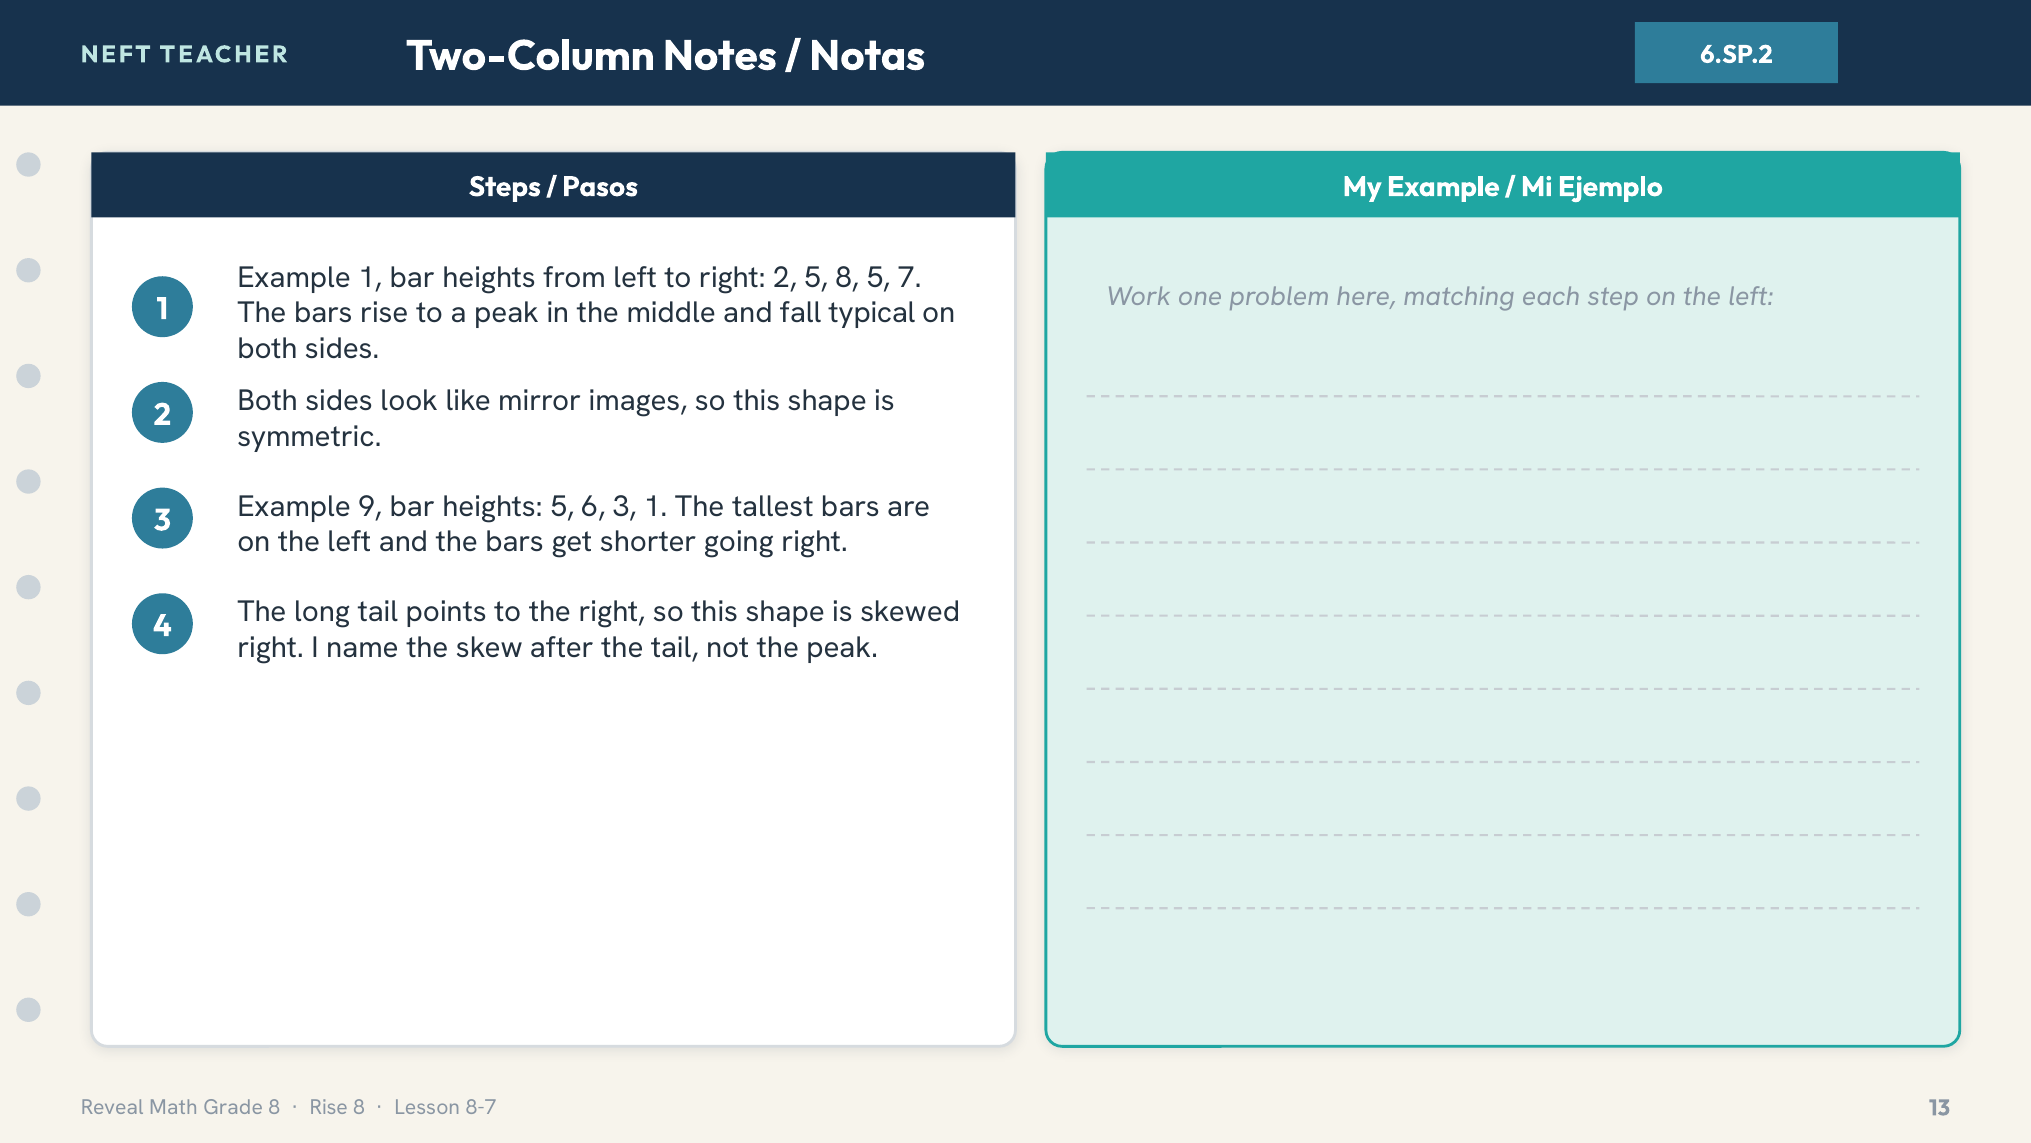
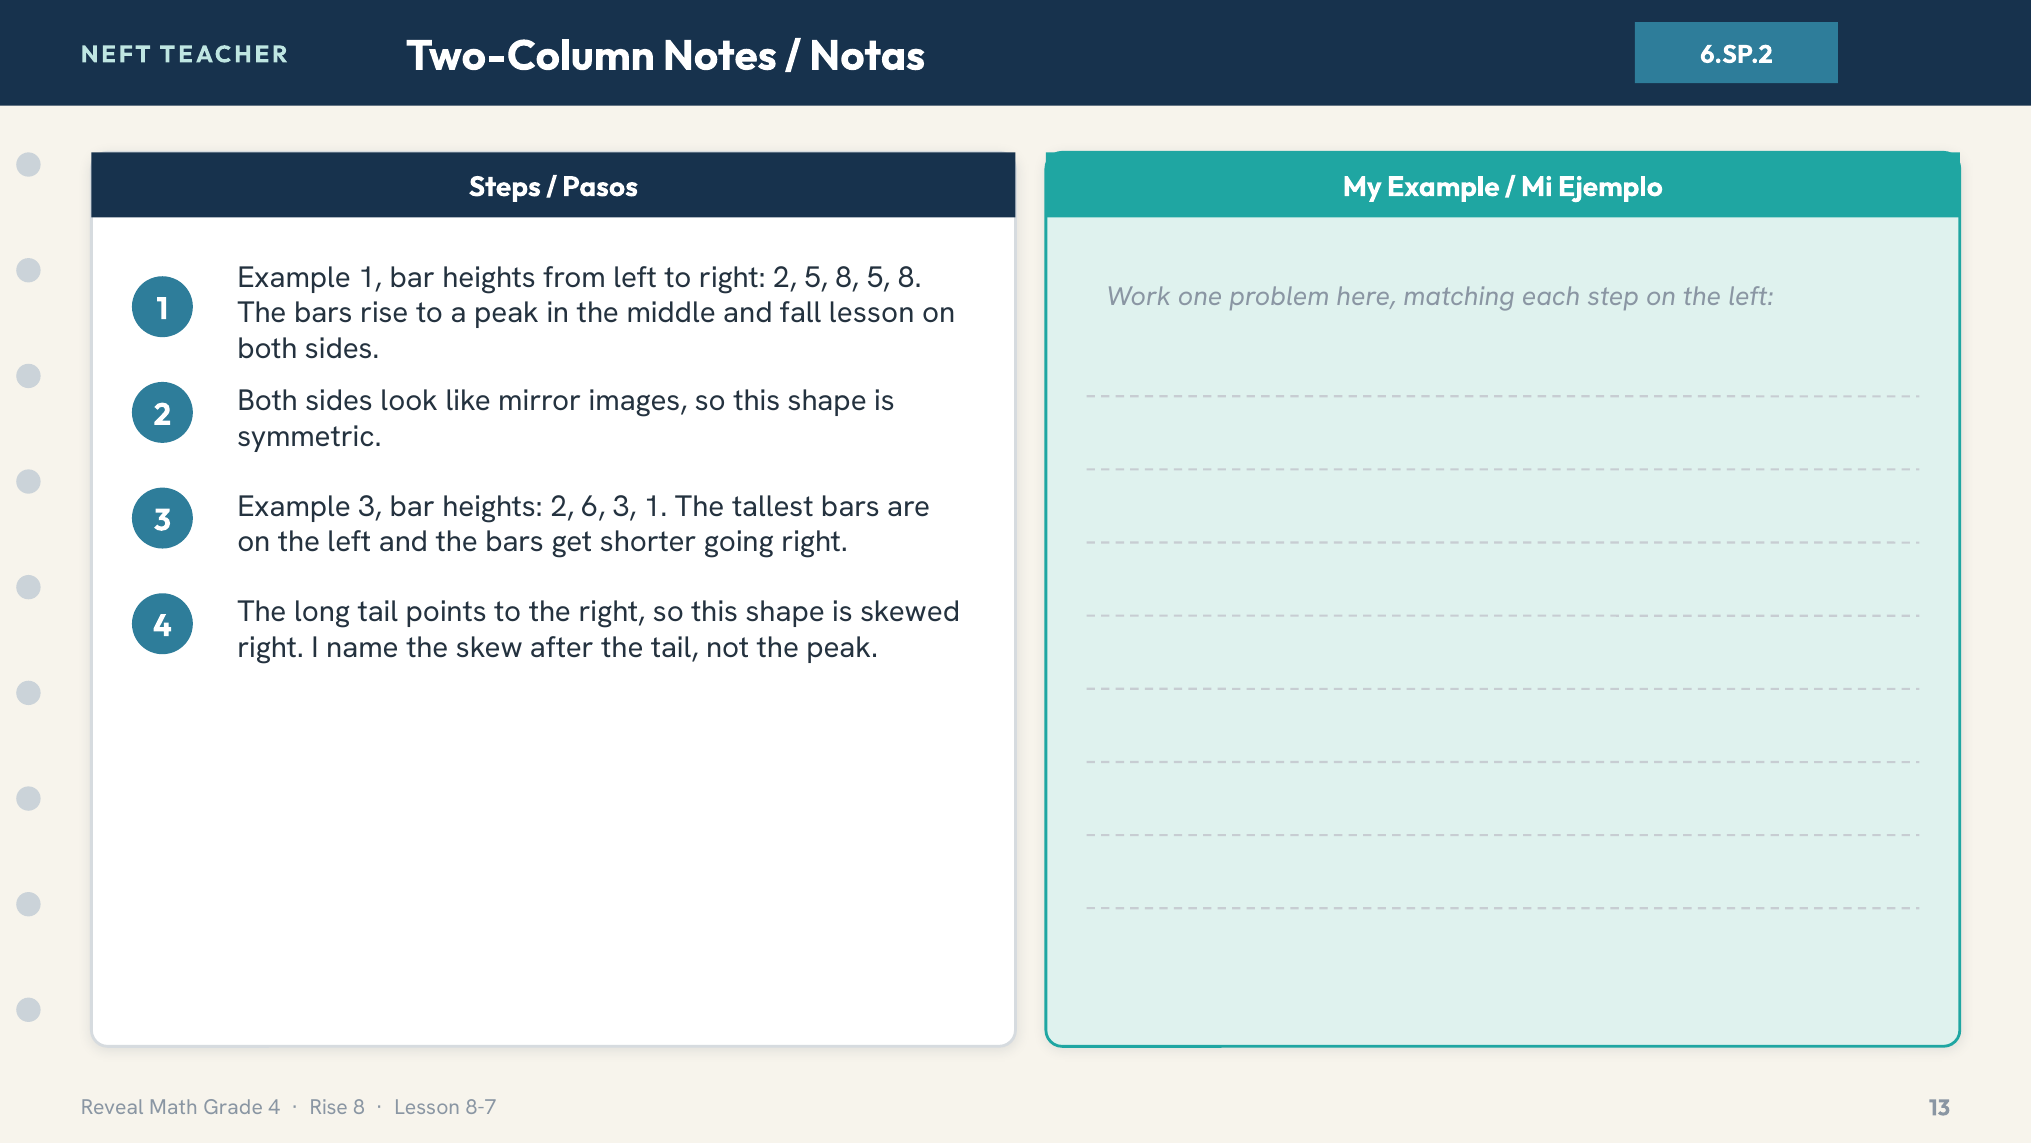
8 5 7: 7 -> 8 (910, 277)
fall typical: typical -> lesson (872, 313)
Example 9: 9 -> 3 (370, 506)
heights 5: 5 -> 2 (562, 506)
Grade 8: 8 -> 4 (274, 1107)
